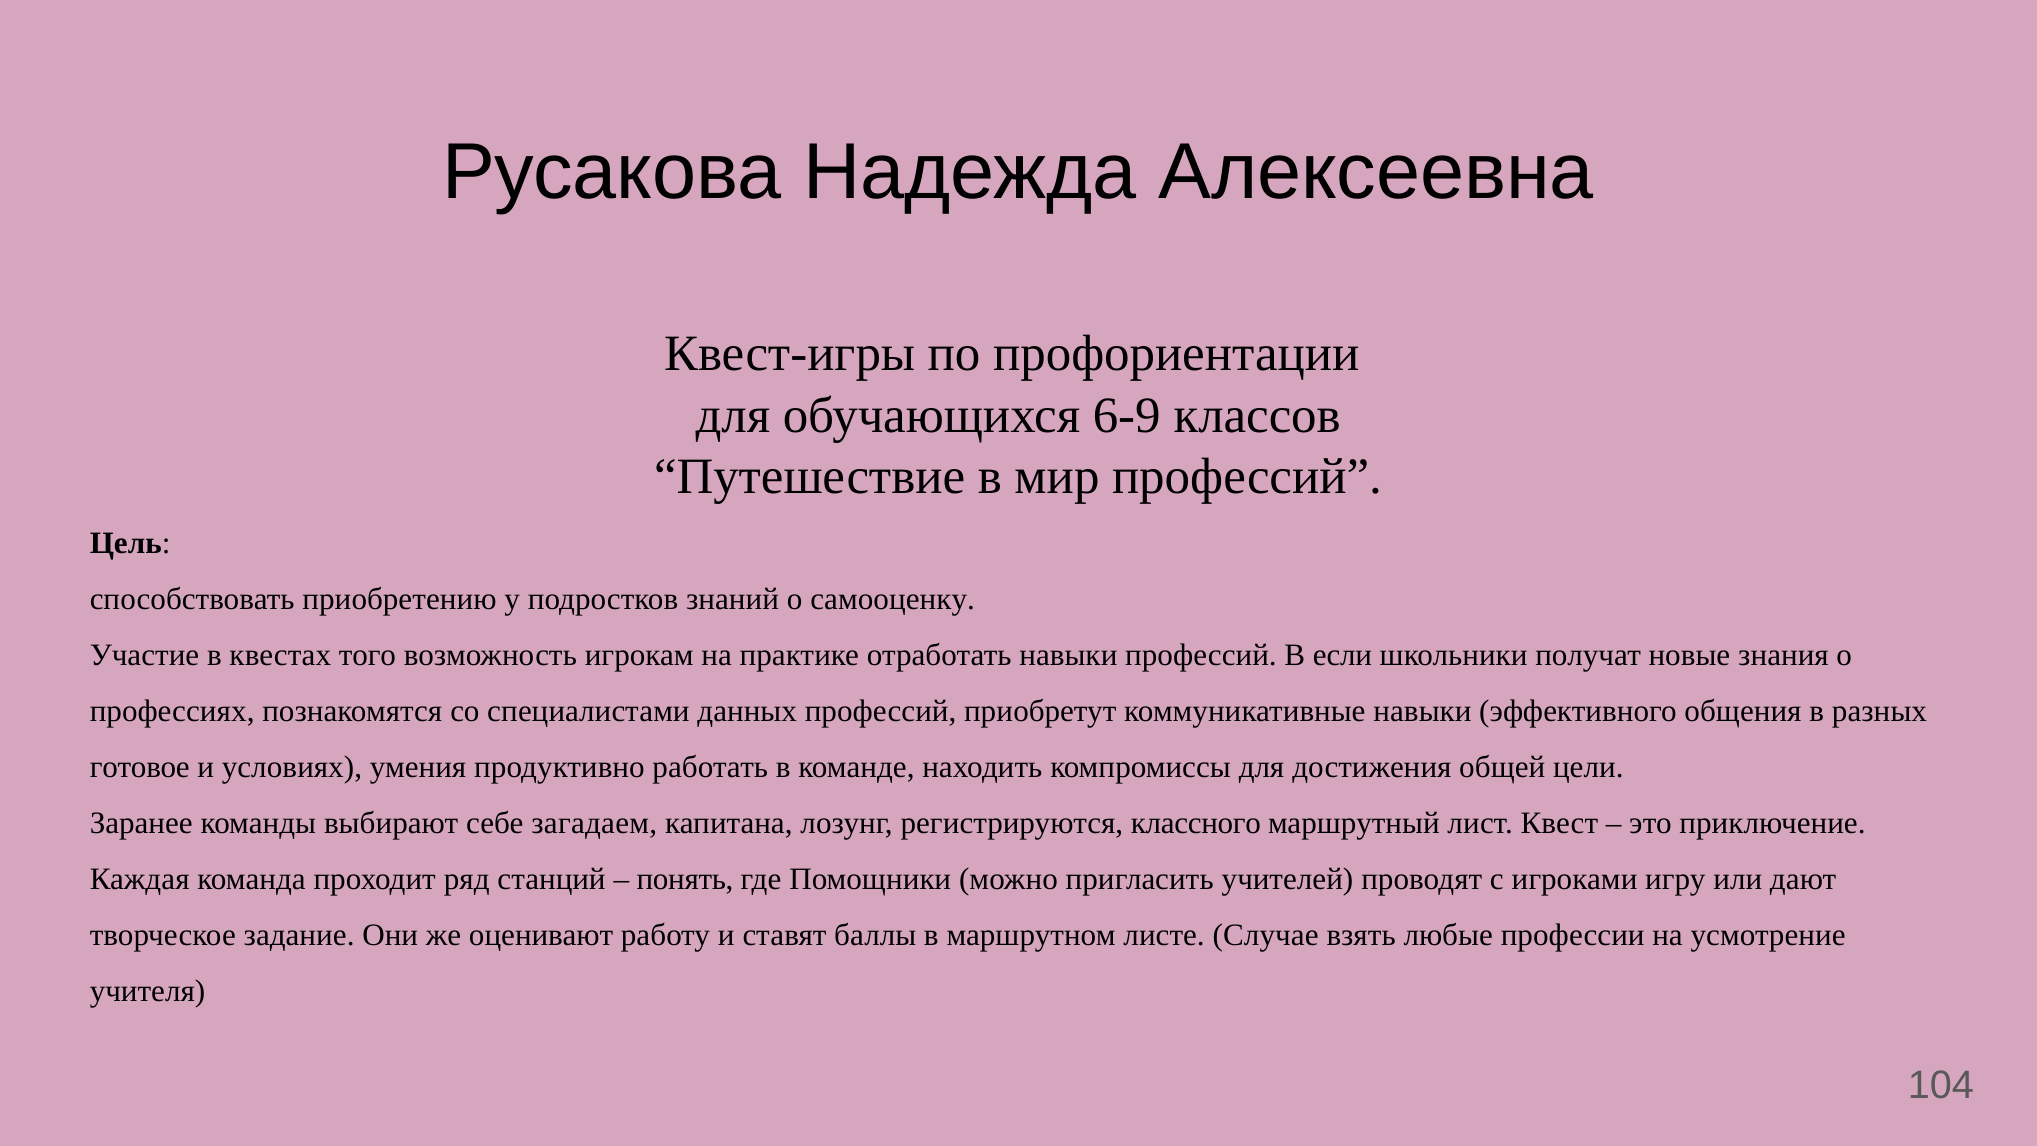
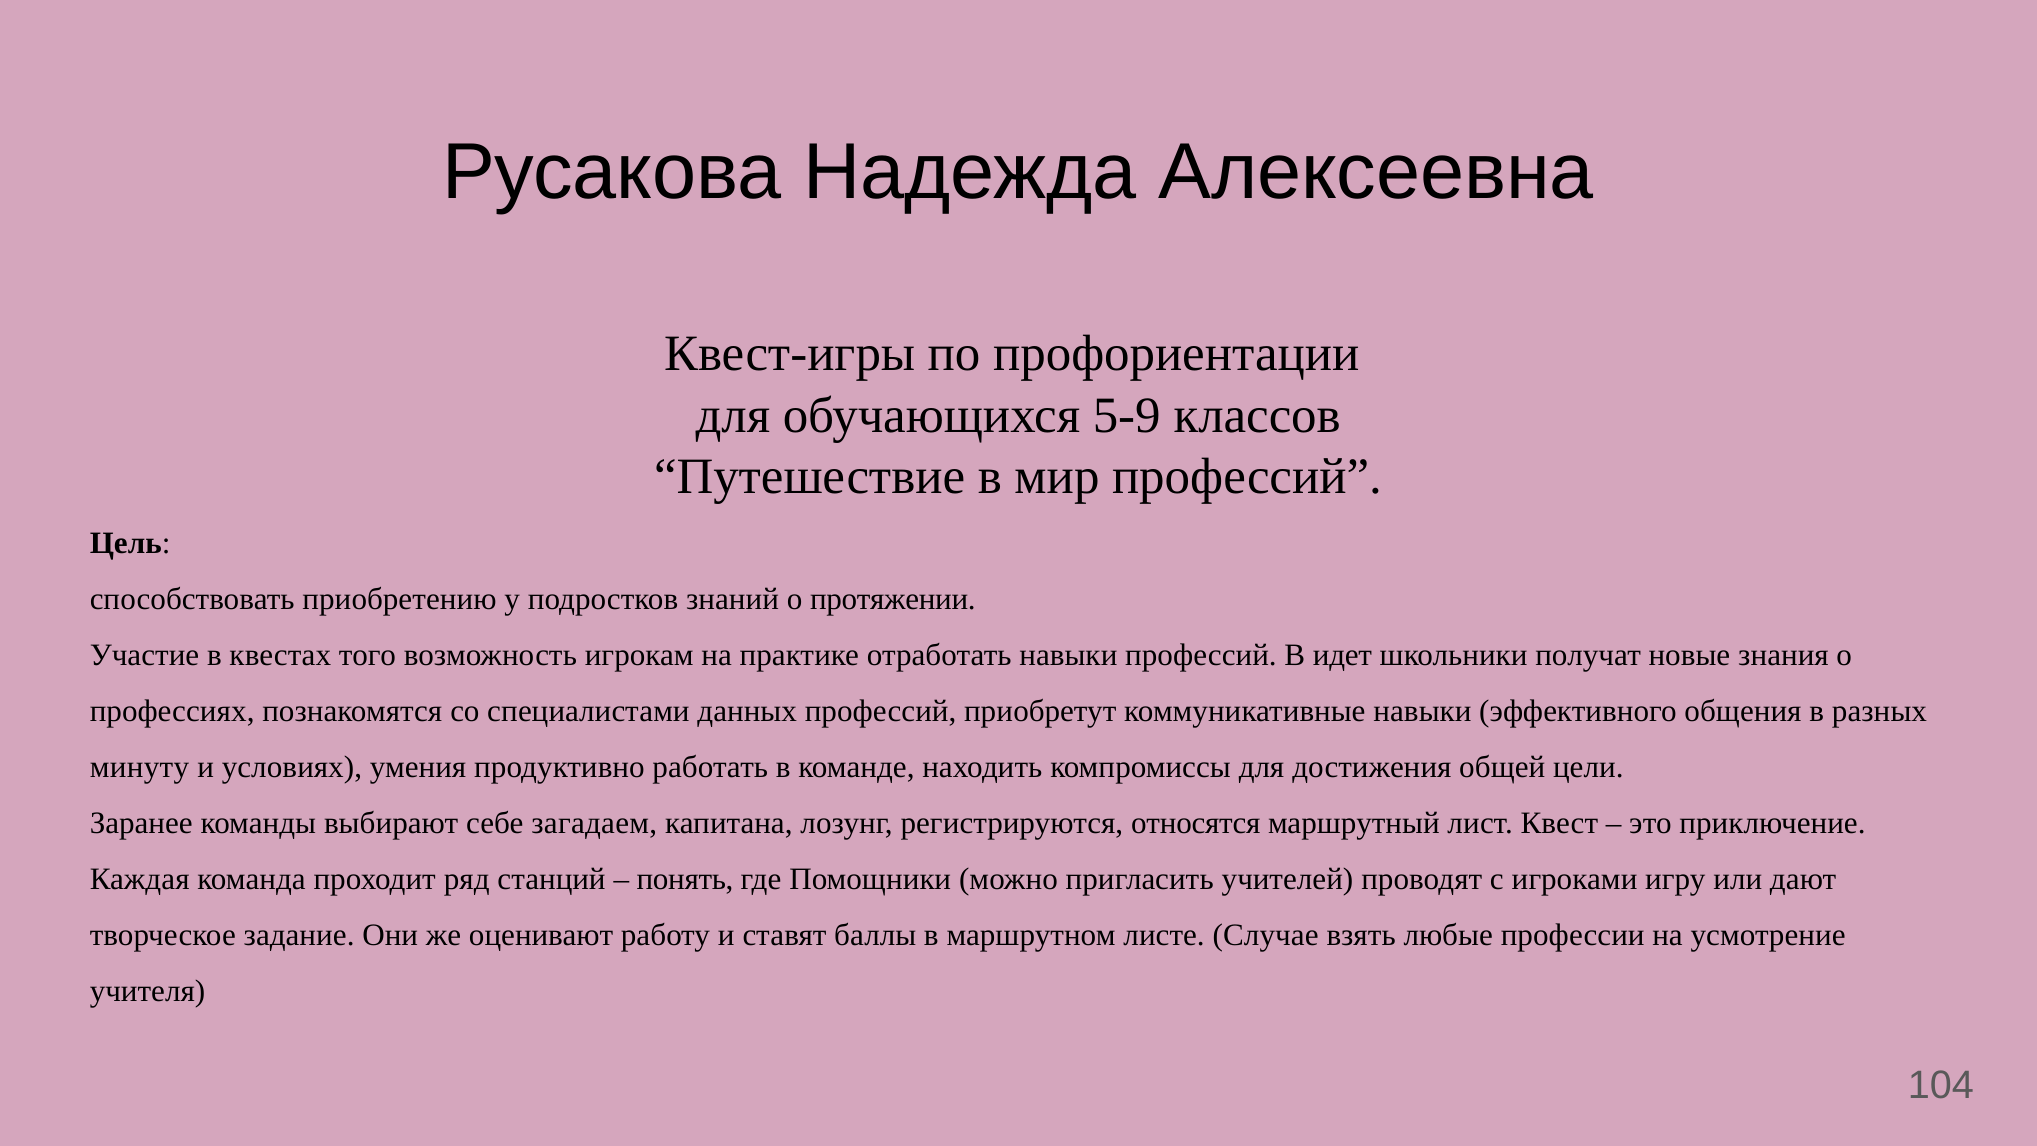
6-9: 6-9 -> 5-9 (1127, 415)
самооценку: самооценку -> протяжении (893, 599)
если: если -> идет (1343, 655)
готовое: готовое -> минуту (140, 767)
классного: классного -> относятся (1196, 823)
